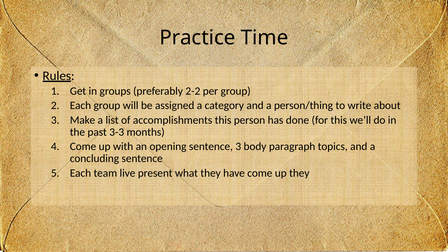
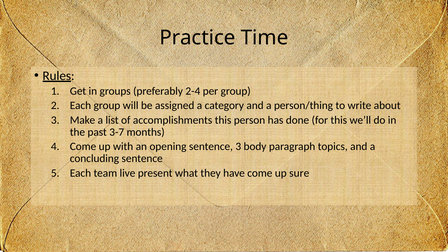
2-2: 2-2 -> 2-4 (193, 91)
3-3: 3-3 -> 3-7 (117, 132)
up they: they -> sure (299, 173)
